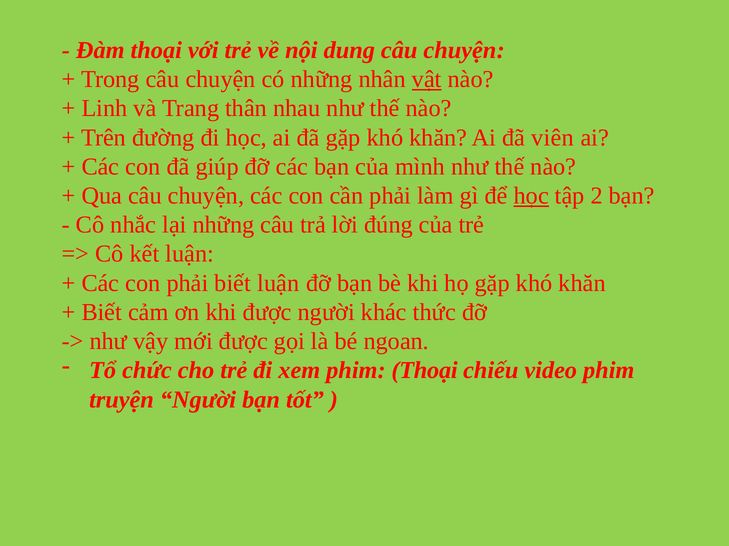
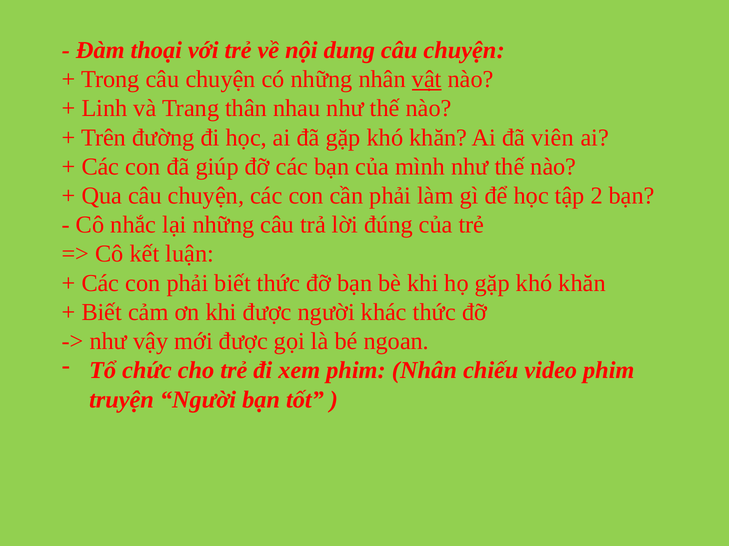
học underline: present -> none (531, 196)
biết luận: luận -> thức (278, 283)
phim Thoại: Thoại -> Nhân (424, 371)
